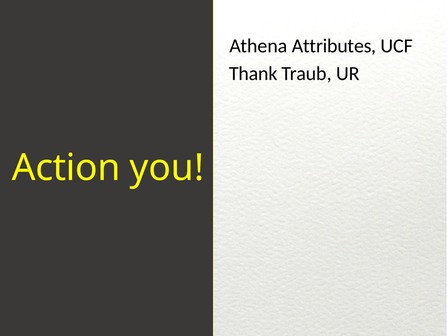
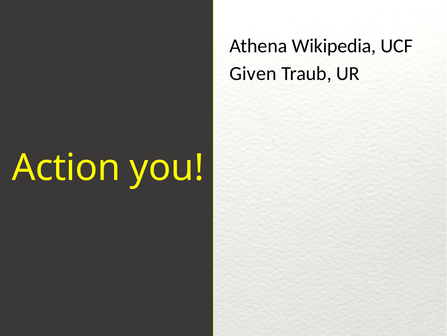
Attributes: Attributes -> Wikipedia (334, 46)
Thank: Thank -> Given (253, 73)
